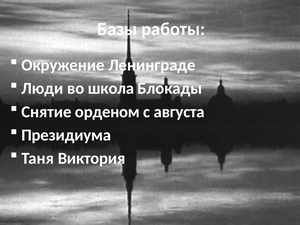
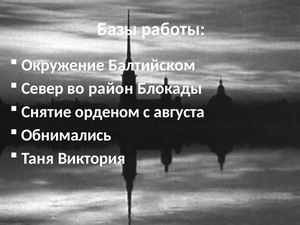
Ленинграде: Ленинграде -> Балтийском (152, 65)
Люди: Люди -> Север (42, 88)
школа: школа -> район (111, 88)
Президиума: Президиума -> Обнимались (66, 135)
